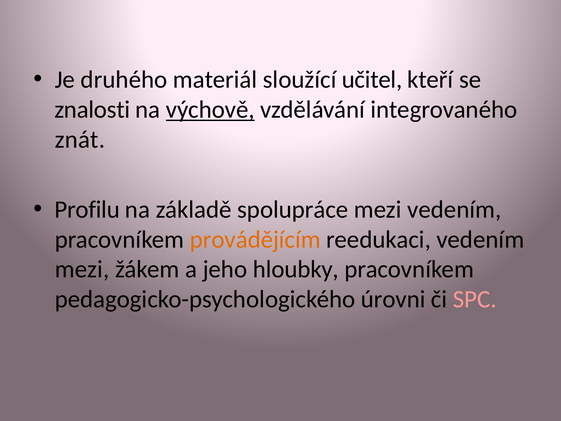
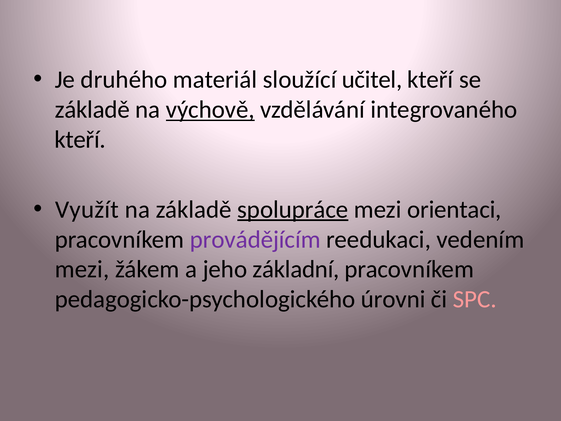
znalosti: znalosti -> základě (92, 110)
znát: znát -> kteří (80, 140)
Profilu: Profilu -> Využít (87, 209)
spolupráce underline: none -> present (293, 209)
mezi vedením: vedením -> orientaci (454, 209)
provádějícím colour: orange -> purple (255, 239)
hloubky: hloubky -> základní (296, 269)
